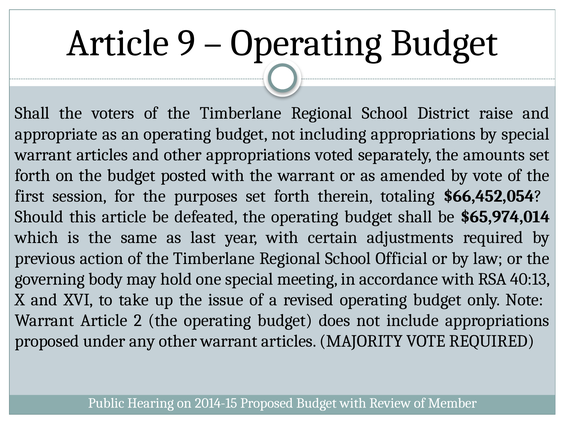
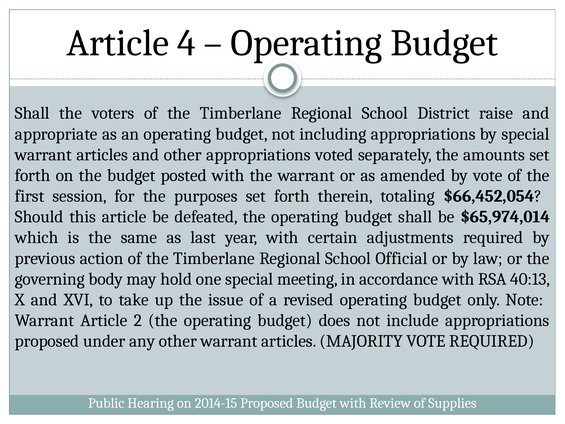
9: 9 -> 4 (187, 43)
Member: Member -> Supplies (452, 403)
